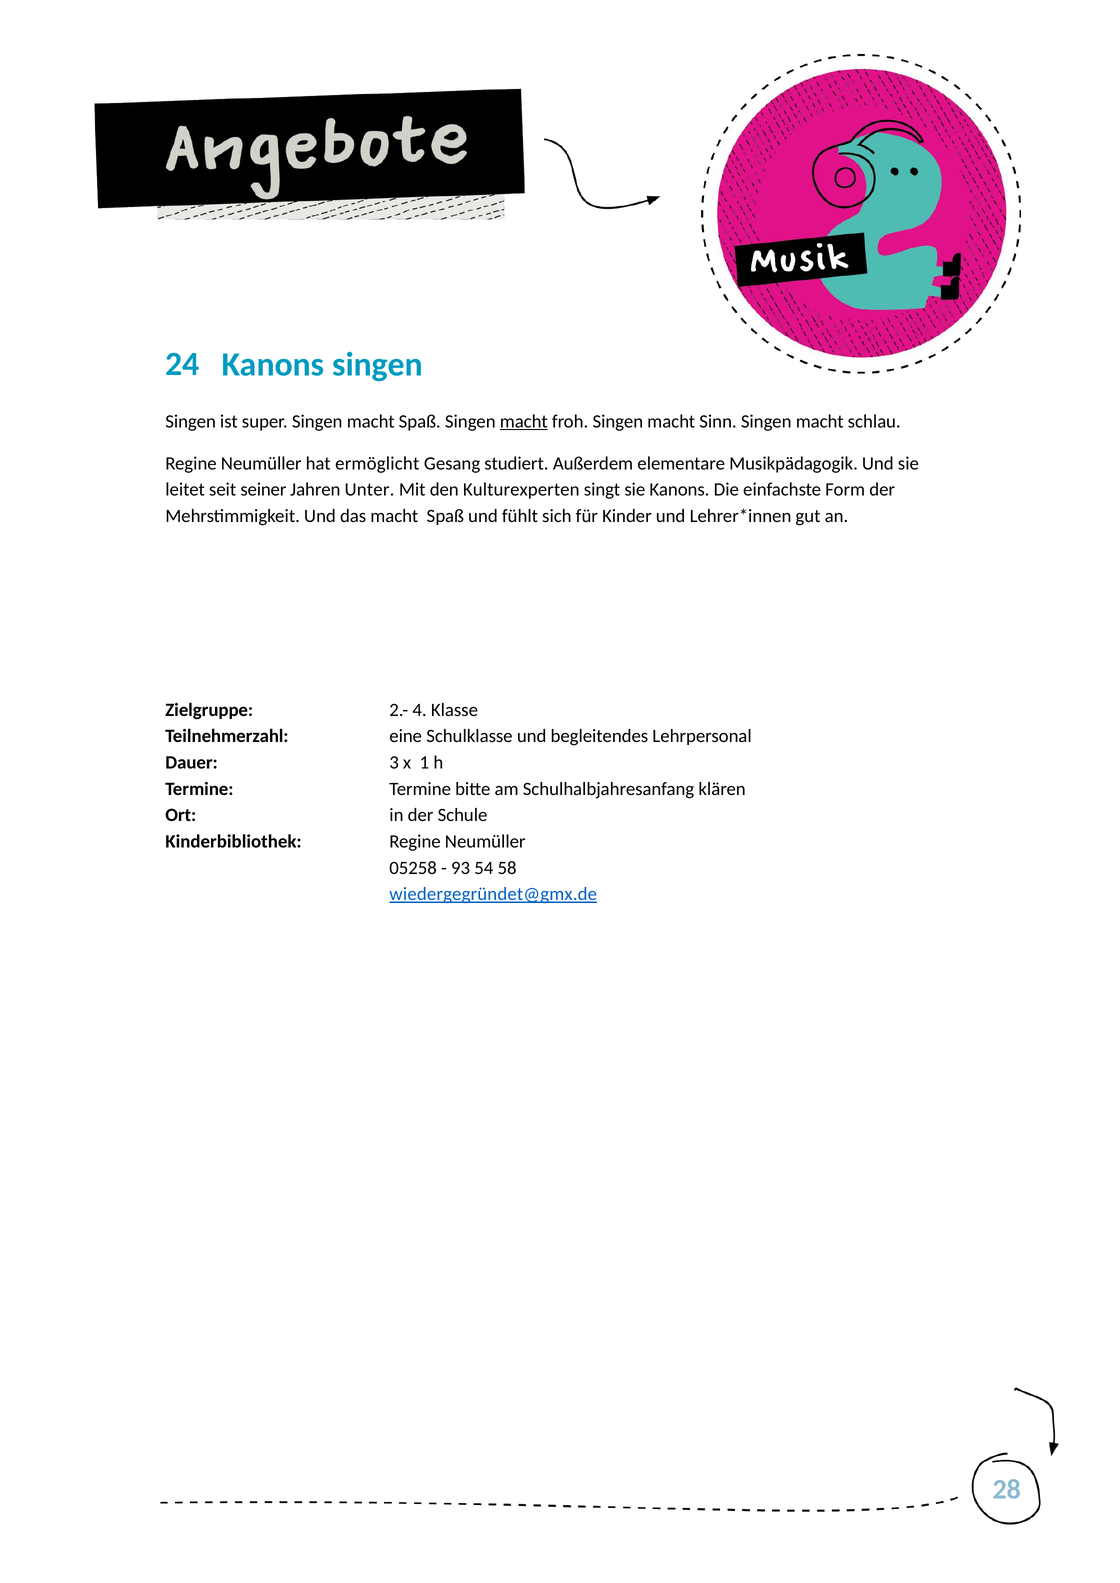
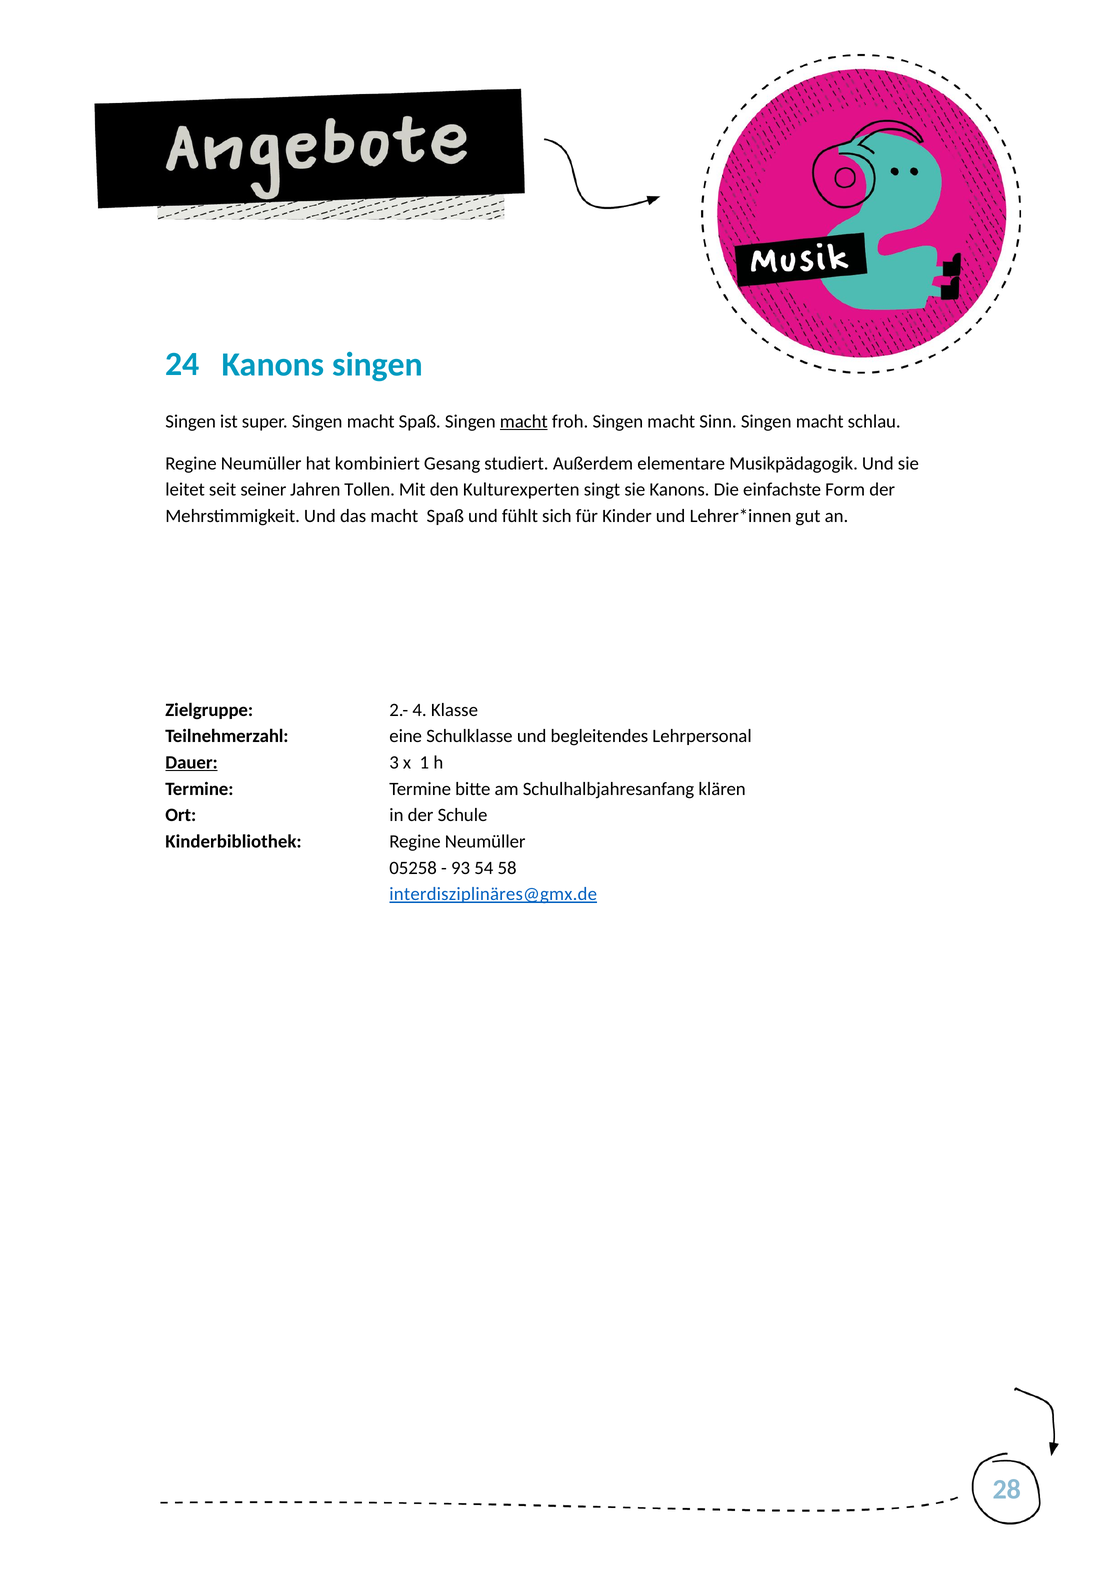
ermöglicht: ermöglicht -> kombiniert (377, 464)
Unter: Unter -> Tollen (370, 490)
Dauer underline: none -> present (192, 763)
wiedergegründet@gmx.de: wiedergegründet@gmx.de -> interdisziplinäres@gmx.de (493, 895)
